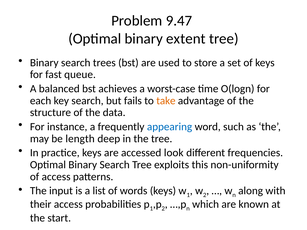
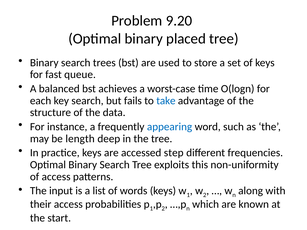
9.47: 9.47 -> 9.20 (179, 21)
extent: extent -> placed (186, 39)
take colour: orange -> blue (166, 101)
look: look -> step (174, 153)
